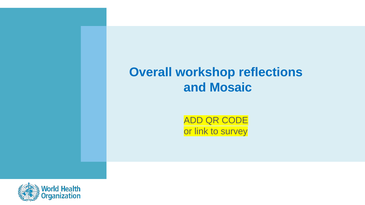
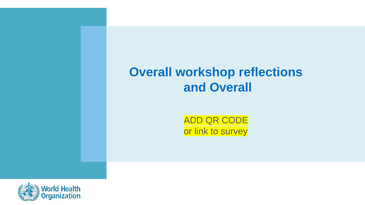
and Mosaic: Mosaic -> Overall (231, 88)
